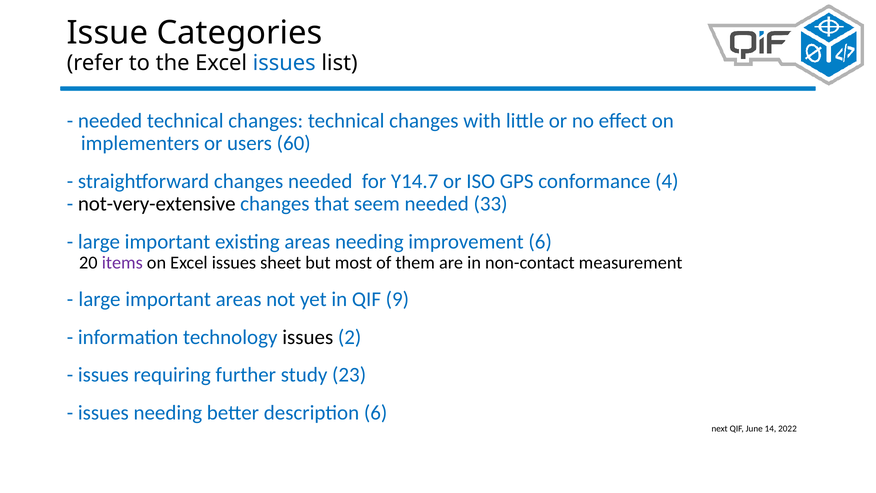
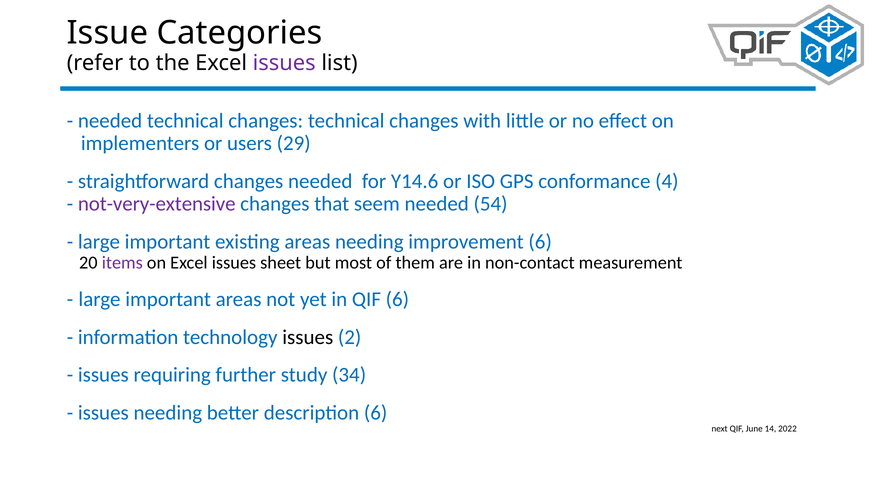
issues colour: blue -> purple (284, 63)
60: 60 -> 29 (294, 143)
Y14.7: Y14.7 -> Y14.6 (415, 181)
not-very-extensive colour: black -> purple (157, 204)
33: 33 -> 54 (491, 204)
QIF 9: 9 -> 6 (397, 299)
23: 23 -> 34 (349, 375)
